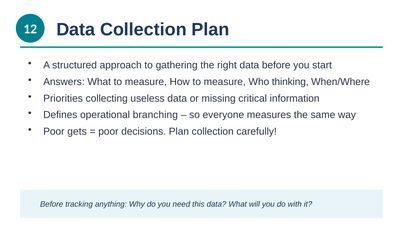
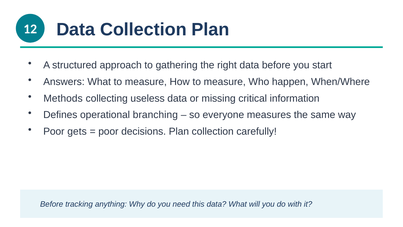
thinking: thinking -> happen (290, 82)
Priorities: Priorities -> Methods (63, 98)
